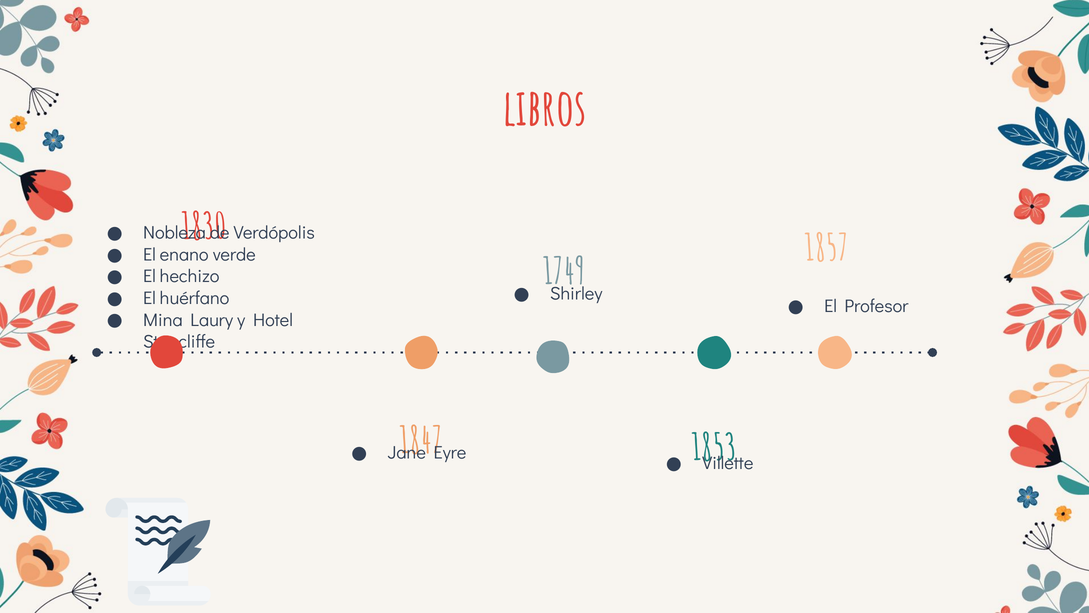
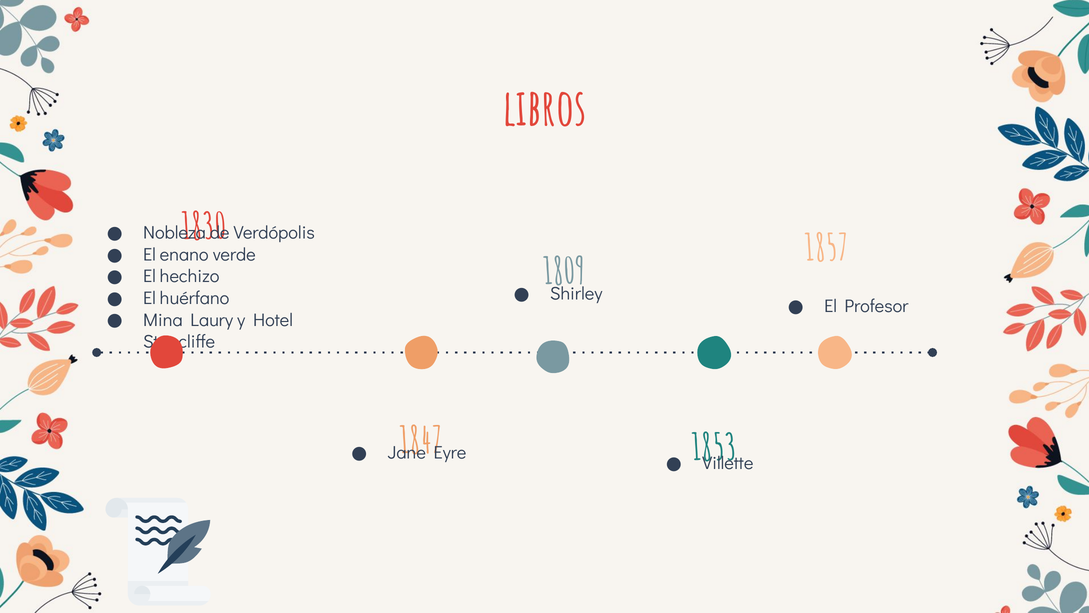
1749: 1749 -> 1809 (564, 272)
